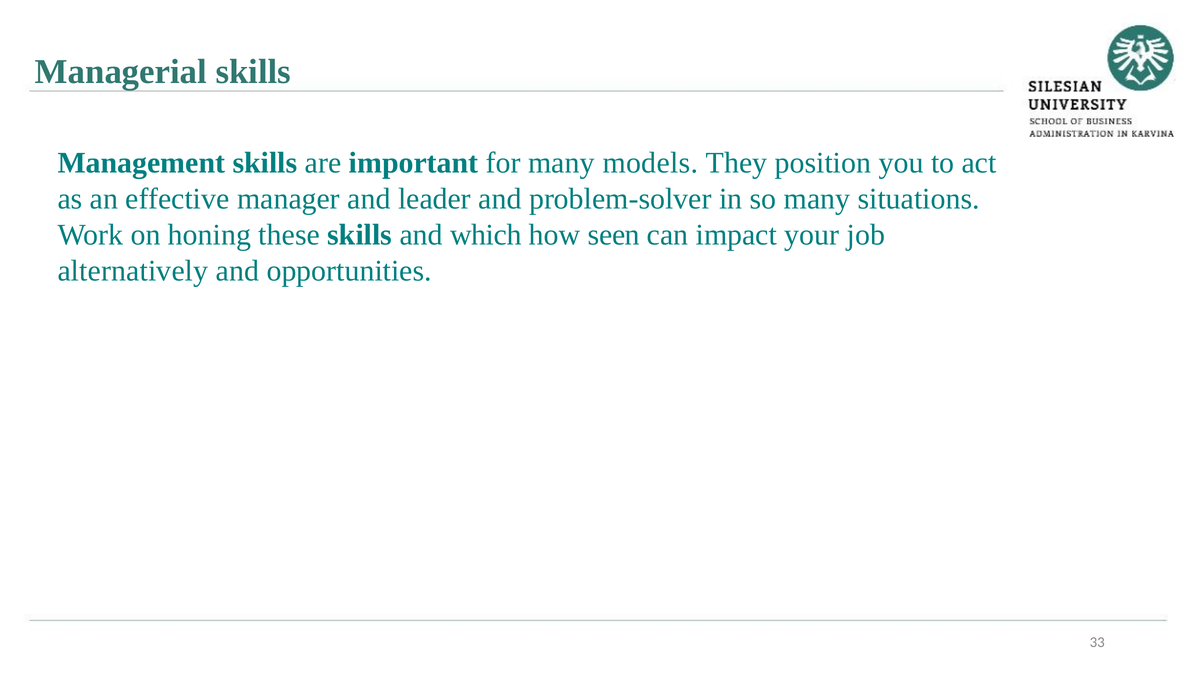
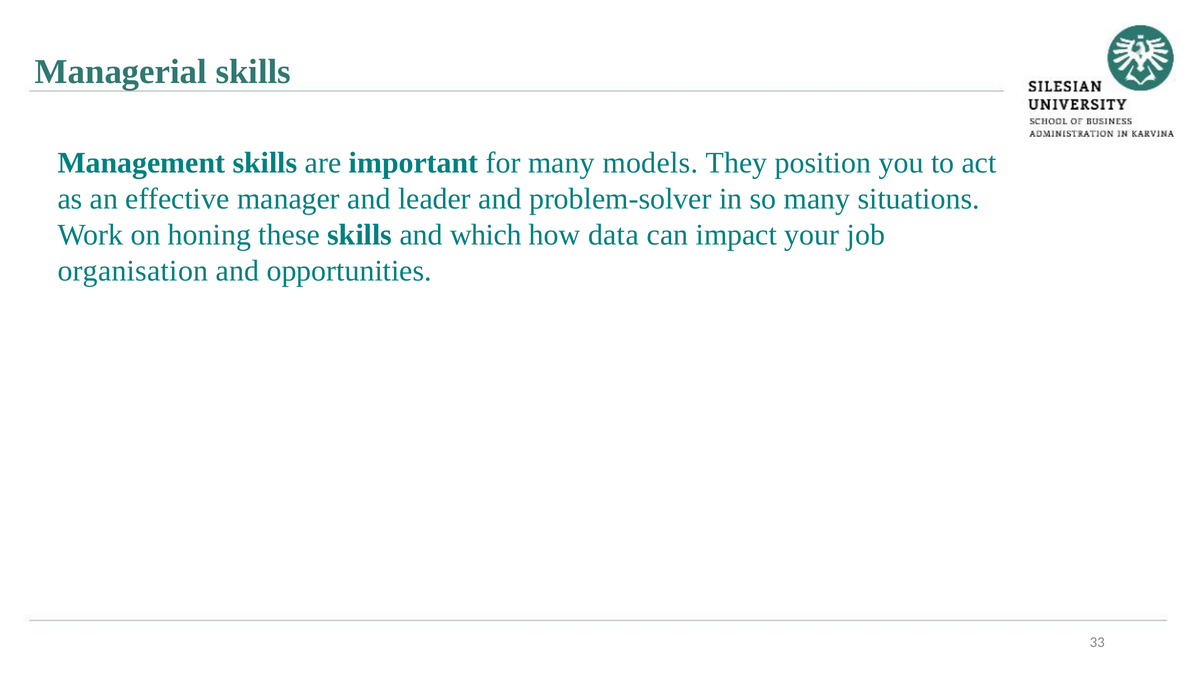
seen: seen -> data (614, 235)
alternatively: alternatively -> organisation (133, 271)
